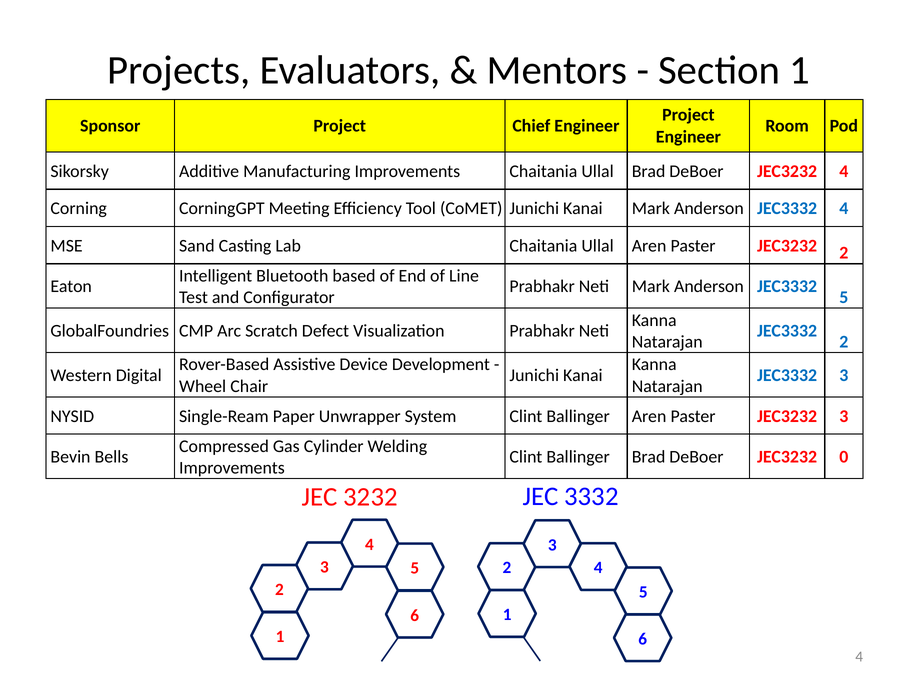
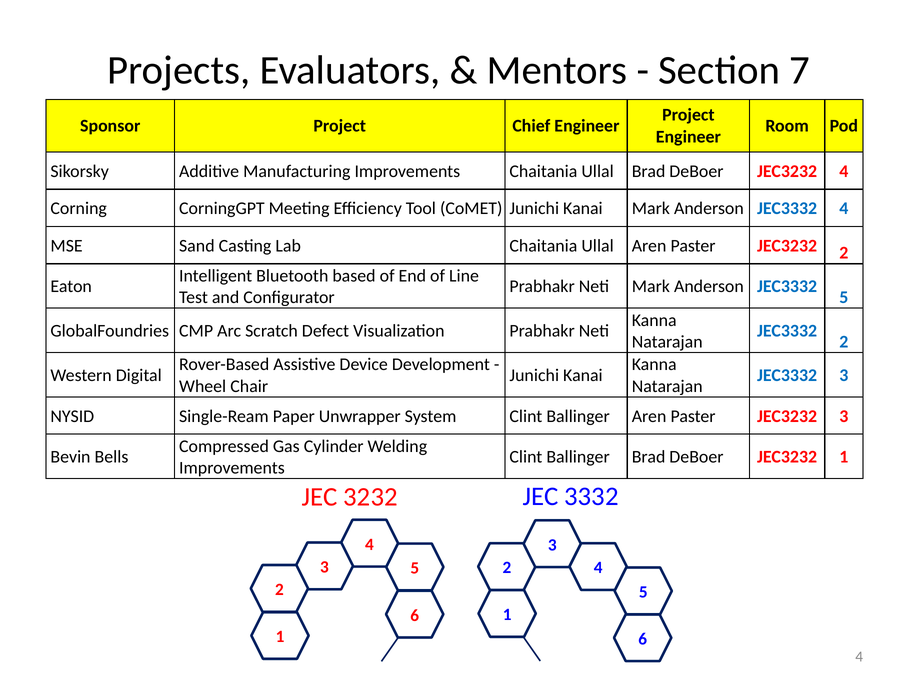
Section 1: 1 -> 7 (800, 70)
JEC3232 0: 0 -> 1 (844, 457)
